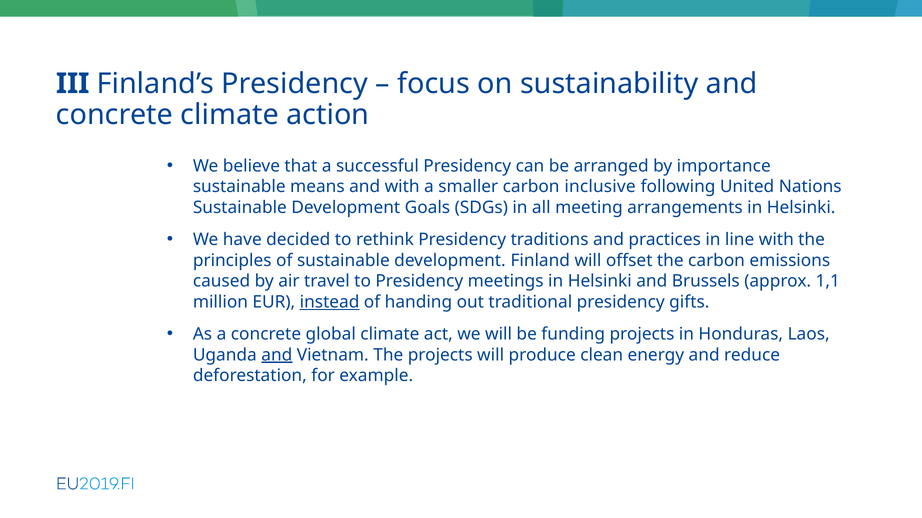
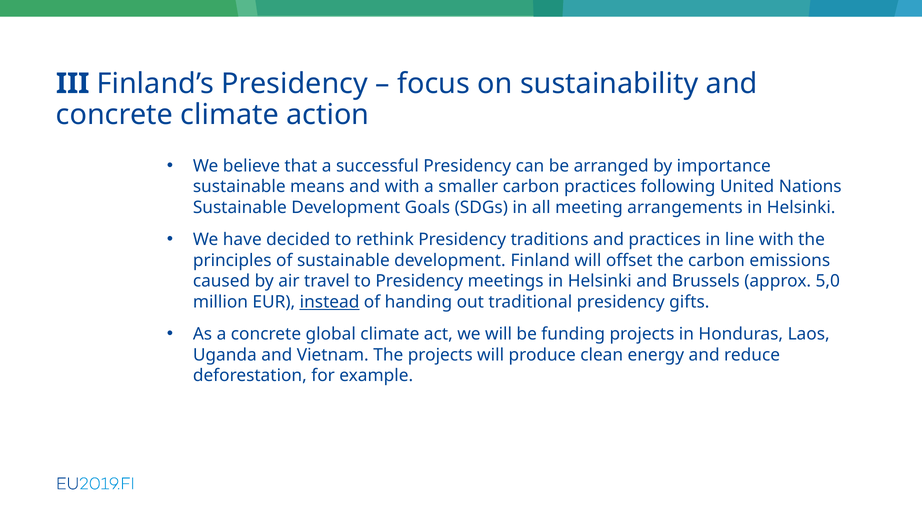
carbon inclusive: inclusive -> practices (600, 187)
1,1: 1,1 -> 5,0 (828, 281)
and underline: present -> none (277, 355)
